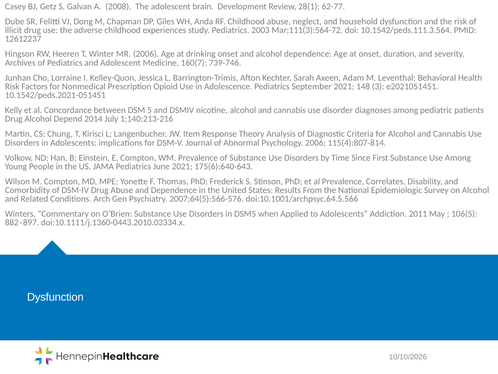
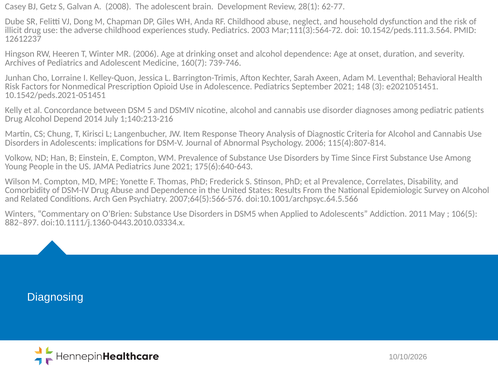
Dysfunction: Dysfunction -> Diagnosing (55, 297)
